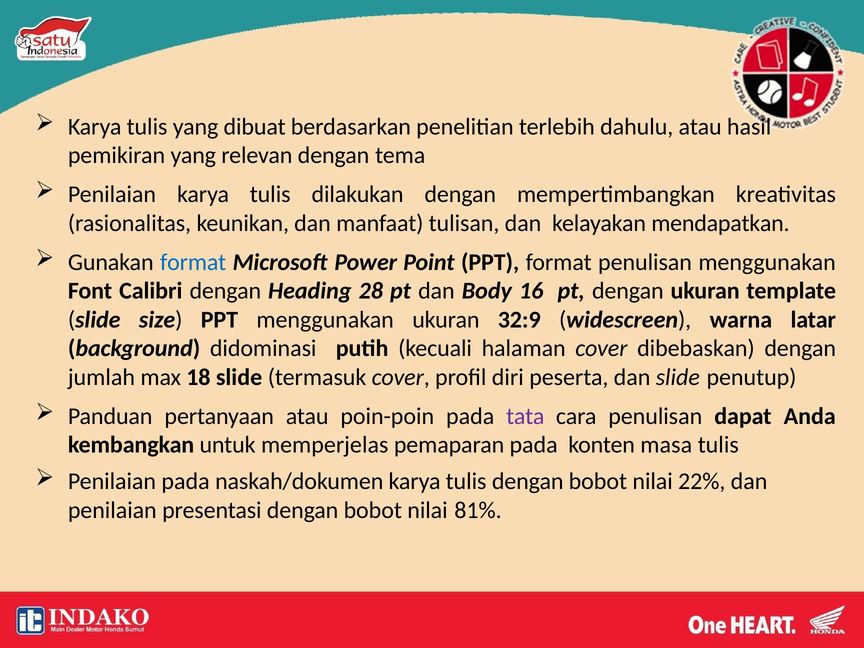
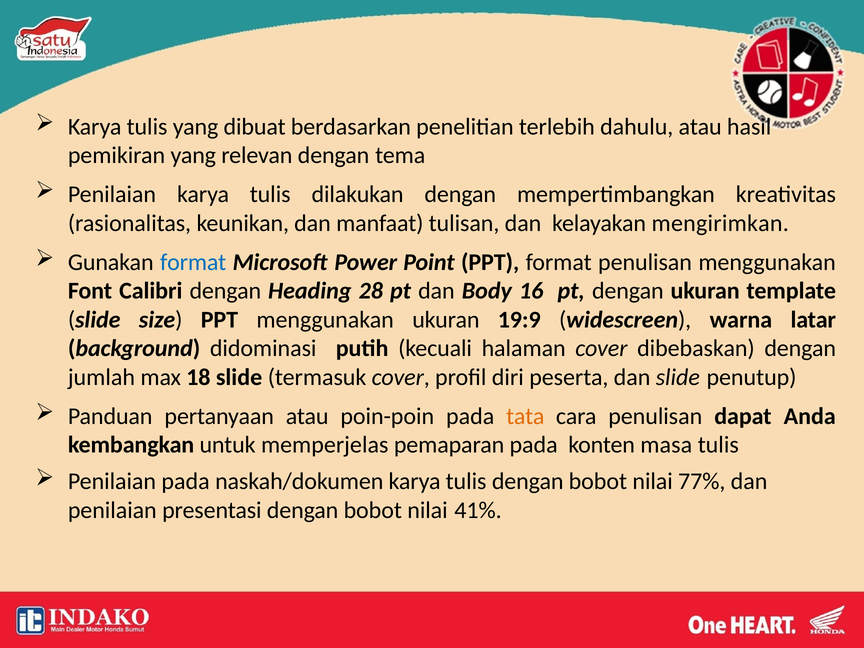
mendapatkan: mendapatkan -> mengirimkan (720, 223)
32:9: 32:9 -> 19:9 (519, 320)
tata colour: purple -> orange (525, 416)
22%: 22% -> 77% (702, 481)
81%: 81% -> 41% (478, 510)
